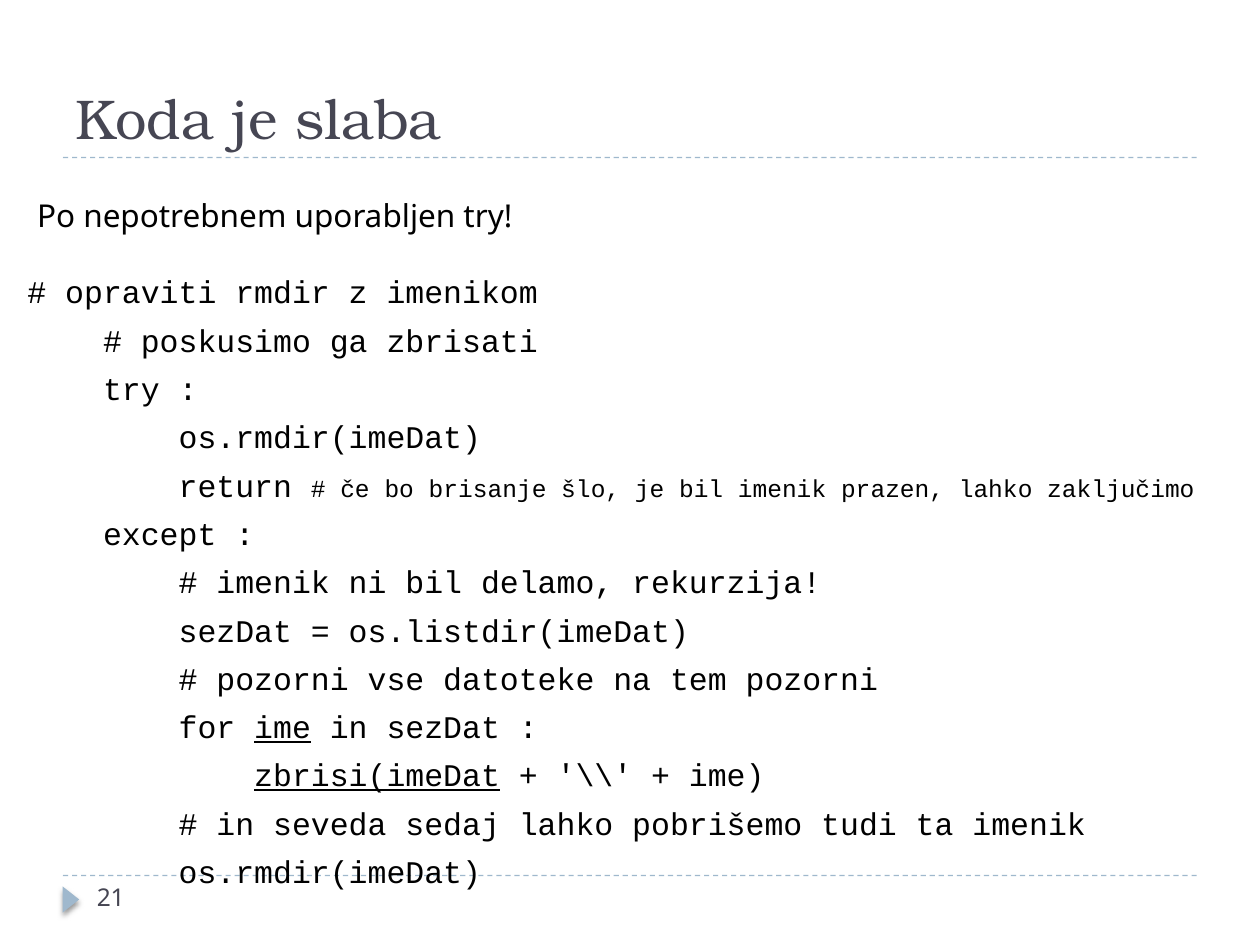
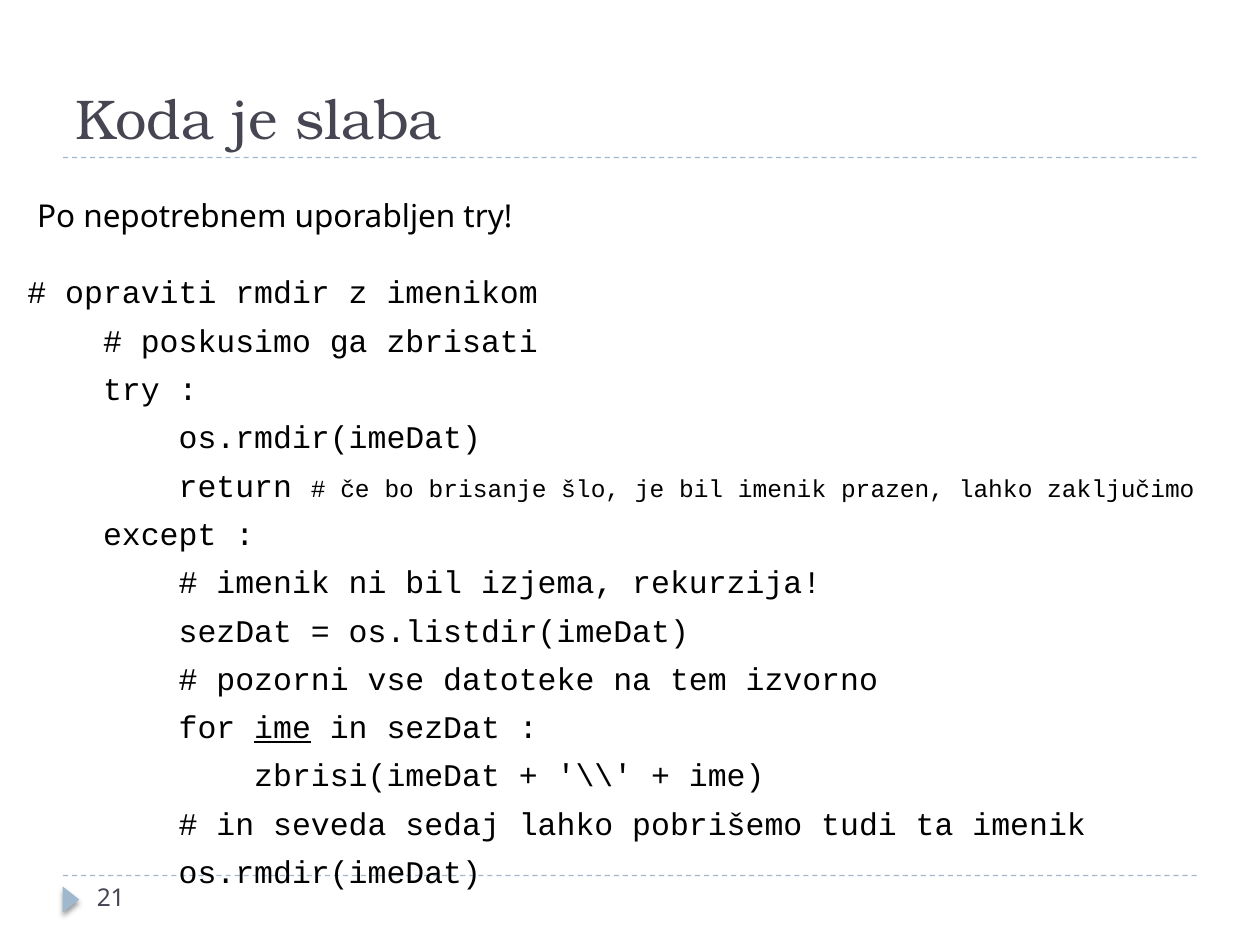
delamo: delamo -> izjema (547, 583)
tem pozorni: pozorni -> izvorno (812, 680)
zbrisi(imeDat underline: present -> none (377, 777)
